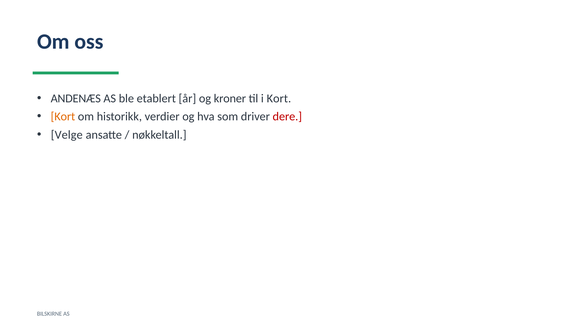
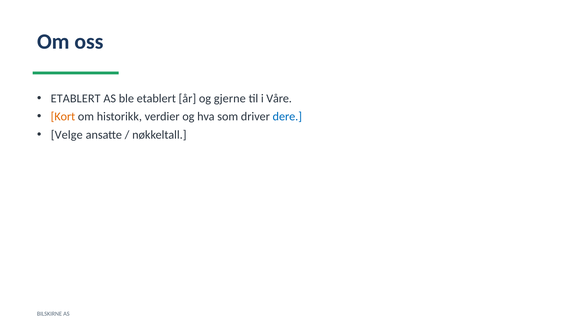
ANDENÆS: ANDENÆS -> ETABLERT (76, 99)
kroner: kroner -> gjerne (230, 99)
i Kort: Kort -> Våre (279, 99)
dere colour: red -> blue (287, 117)
